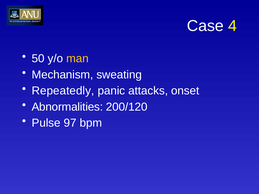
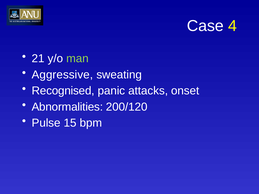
50: 50 -> 21 (38, 59)
man colour: yellow -> light green (77, 59)
Mechanism: Mechanism -> Aggressive (62, 75)
Repeatedly: Repeatedly -> Recognised (63, 91)
97: 97 -> 15 (70, 123)
